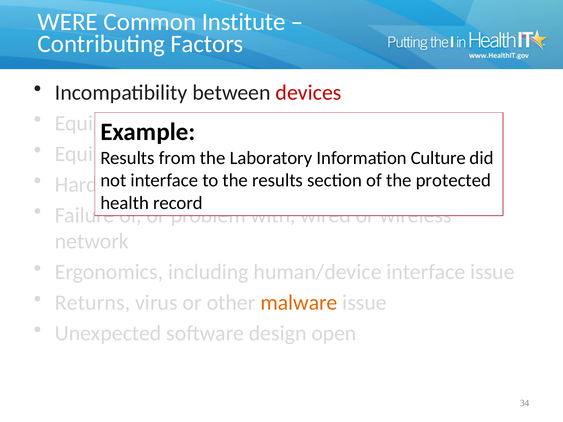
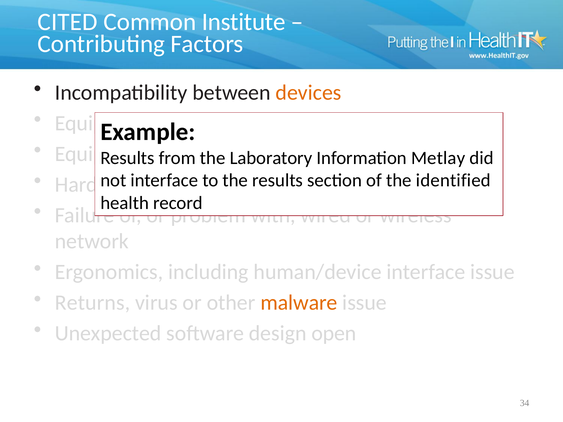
WERE: WERE -> CITED (68, 22)
devices colour: red -> orange (309, 93)
Culture: Culture -> Metlay (438, 158)
protected: protected -> identified (453, 181)
